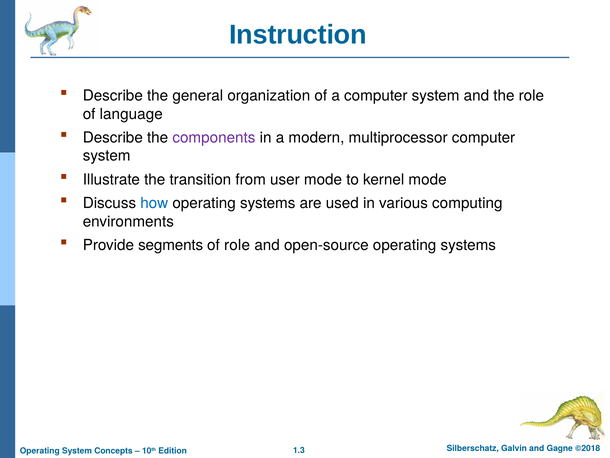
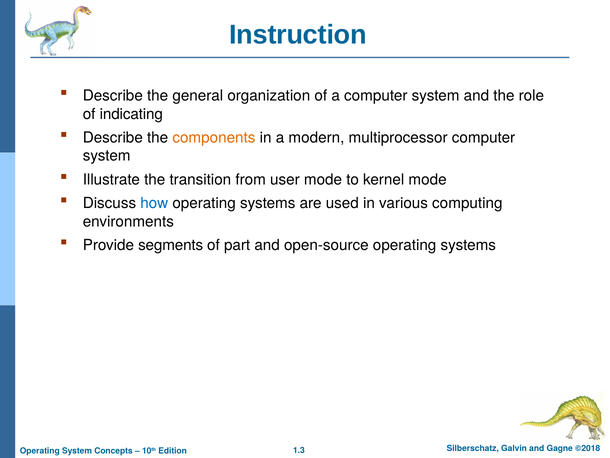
language: language -> indicating (131, 114)
components colour: purple -> orange (214, 137)
of role: role -> part (237, 245)
